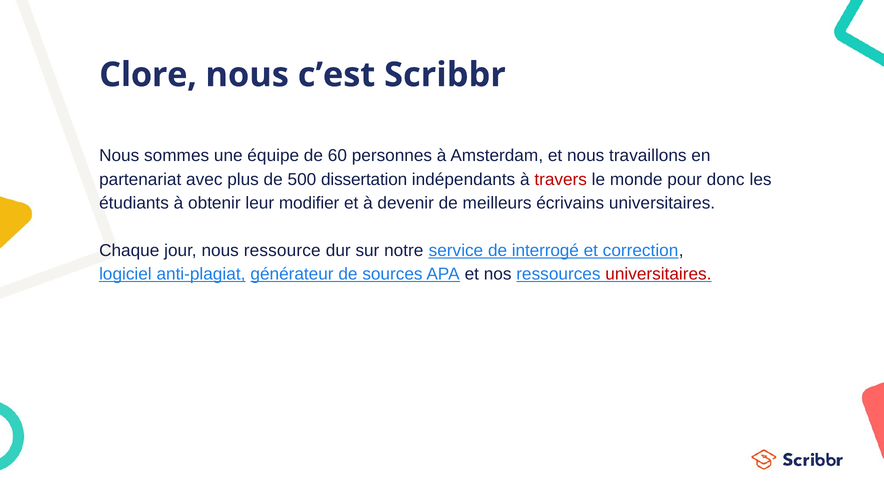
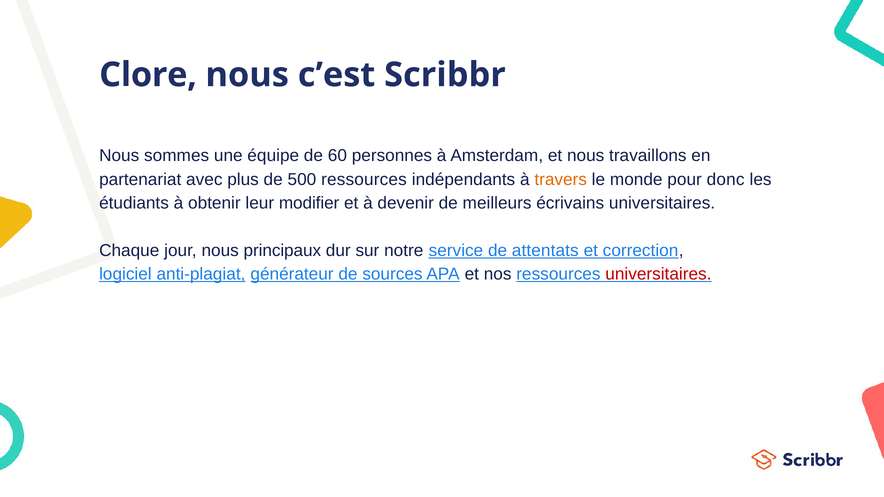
500 dissertation: dissertation -> ressources (364, 179)
travers colour: red -> orange (561, 179)
ressource: ressource -> principaux (282, 251)
interrogé: interrogé -> attentats (545, 251)
